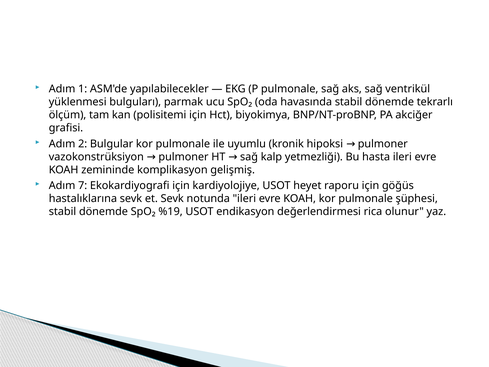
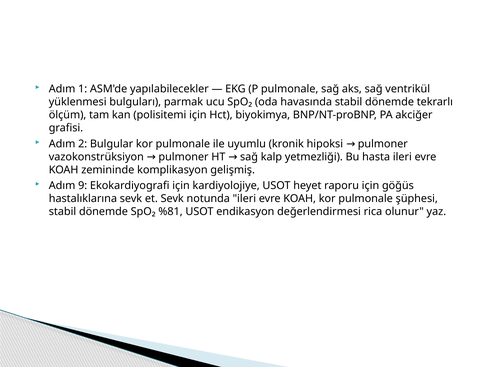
7: 7 -> 9 (83, 185)
%19: %19 -> %81 (171, 211)
